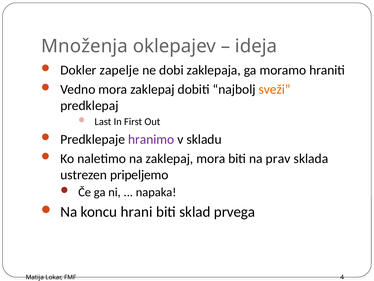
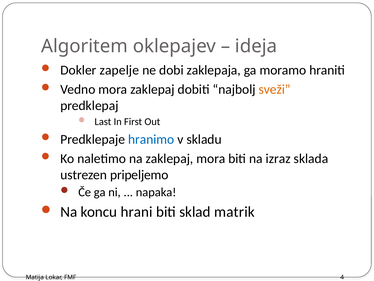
Množenja: Množenja -> Algoritem (85, 46)
hranimo colour: purple -> blue (151, 139)
prav: prav -> izraz (278, 158)
prvega: prvega -> matrik (234, 212)
